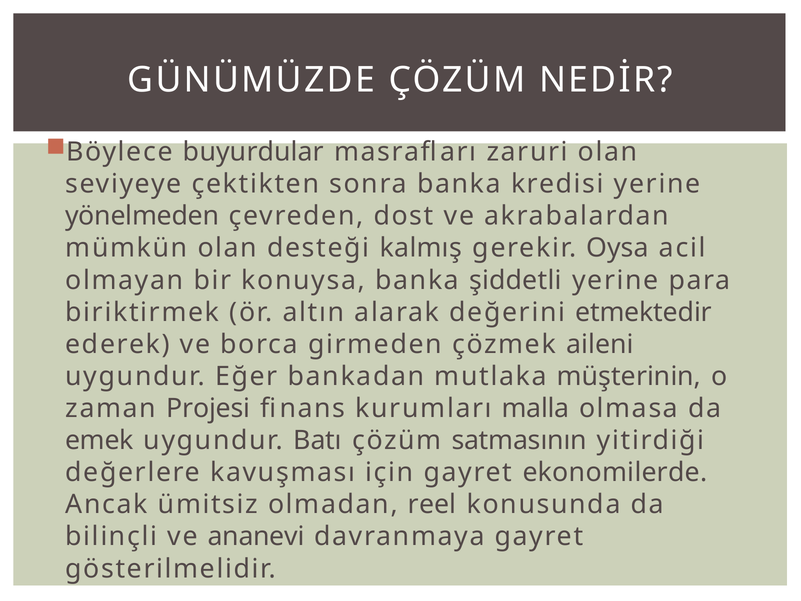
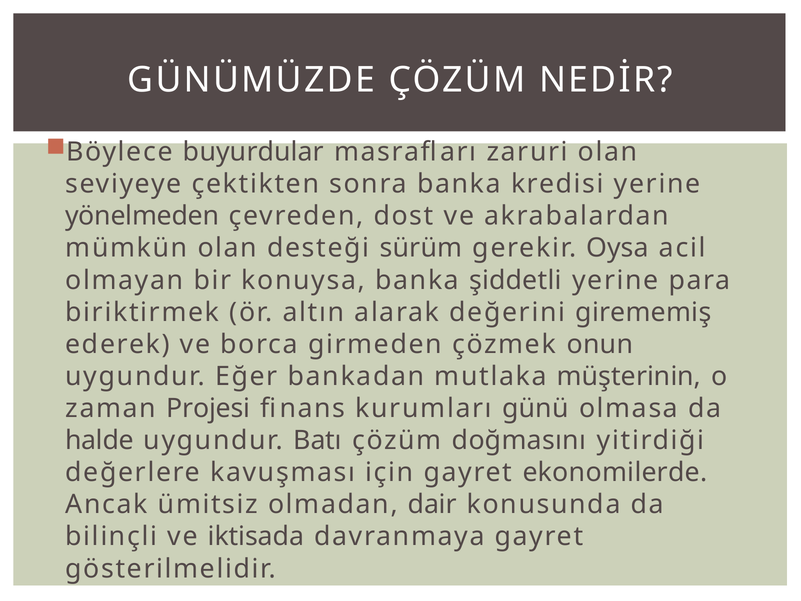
kalmış: kalmış -> sürüm (421, 248)
etmektedir: etmektedir -> girememiş (643, 312)
aileni: aileni -> onun (600, 344)
malla: malla -> günü (535, 408)
emek: emek -> halde (99, 440)
satmasının: satmasının -> doğmasını (519, 440)
reel: reel -> dair (432, 504)
ananevi: ananevi -> iktisada (256, 536)
